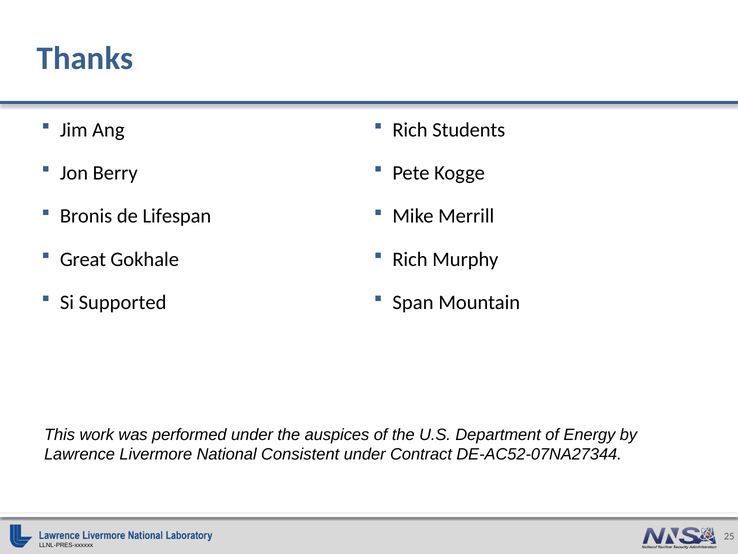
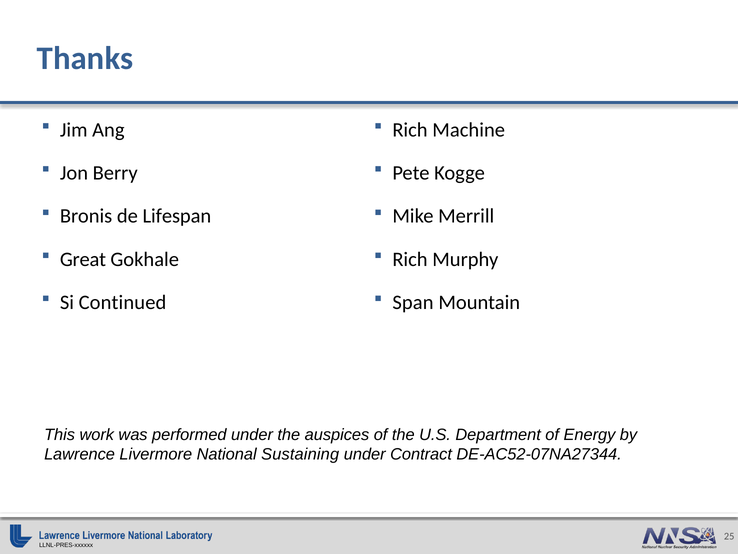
Students: Students -> Machine (469, 130)
Supported: Supported -> Continued (123, 302)
Consistent: Consistent -> Sustaining (300, 454)
